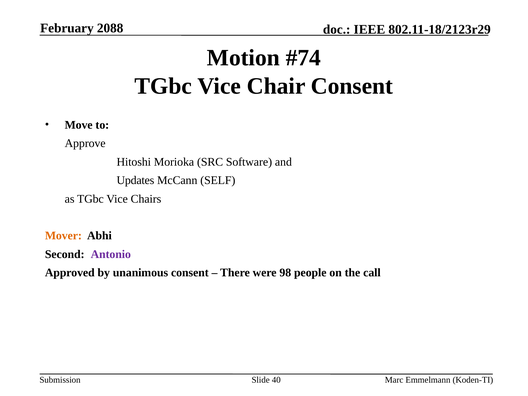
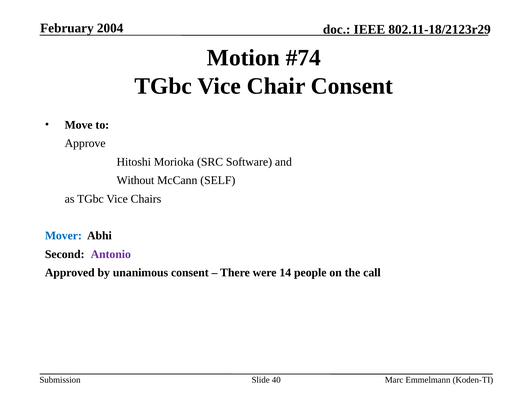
2088: 2088 -> 2004 (110, 28)
Updates: Updates -> Without (135, 180)
Mover colour: orange -> blue (63, 236)
98: 98 -> 14 (285, 273)
